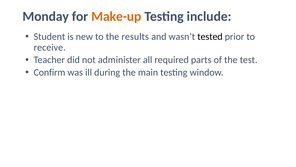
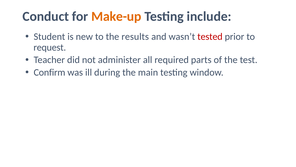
Monday: Monday -> Conduct (46, 16)
tested colour: black -> red (210, 37)
receive: receive -> request (50, 47)
